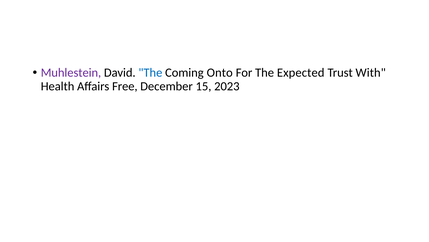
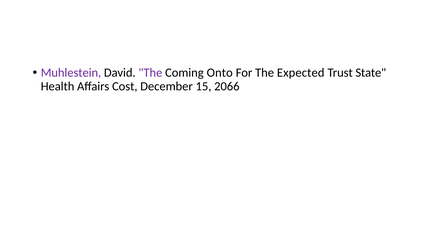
The colour: blue -> purple (150, 73)
With: With -> State (371, 73)
Free: Free -> Cost (125, 86)
2023: 2023 -> 2066 (227, 86)
